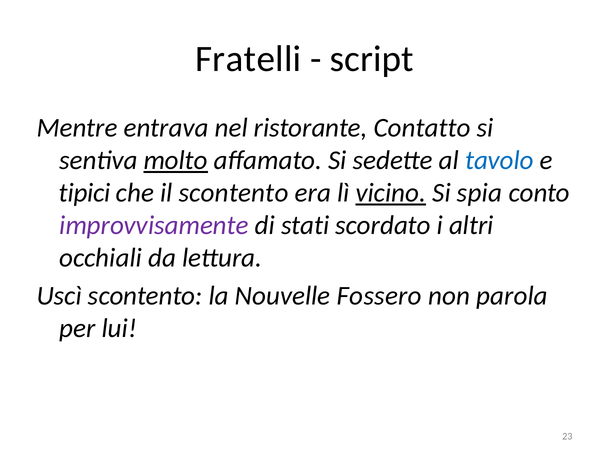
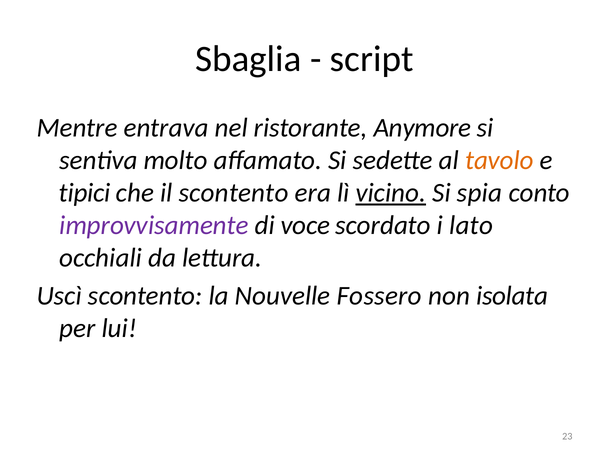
Fratelli: Fratelli -> Sbaglia (248, 59)
Contatto: Contatto -> Anymore (422, 128)
molto underline: present -> none (176, 160)
tavolo colour: blue -> orange (499, 160)
stati: stati -> voce (305, 225)
altri: altri -> lato (471, 225)
parola: parola -> isolata (512, 296)
